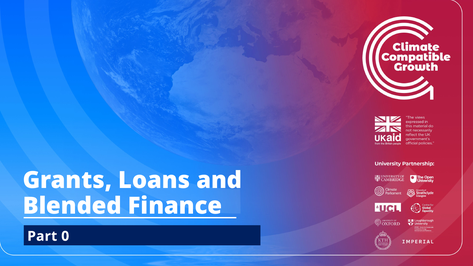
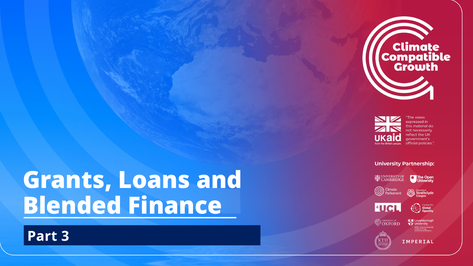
0: 0 -> 3 (65, 236)
